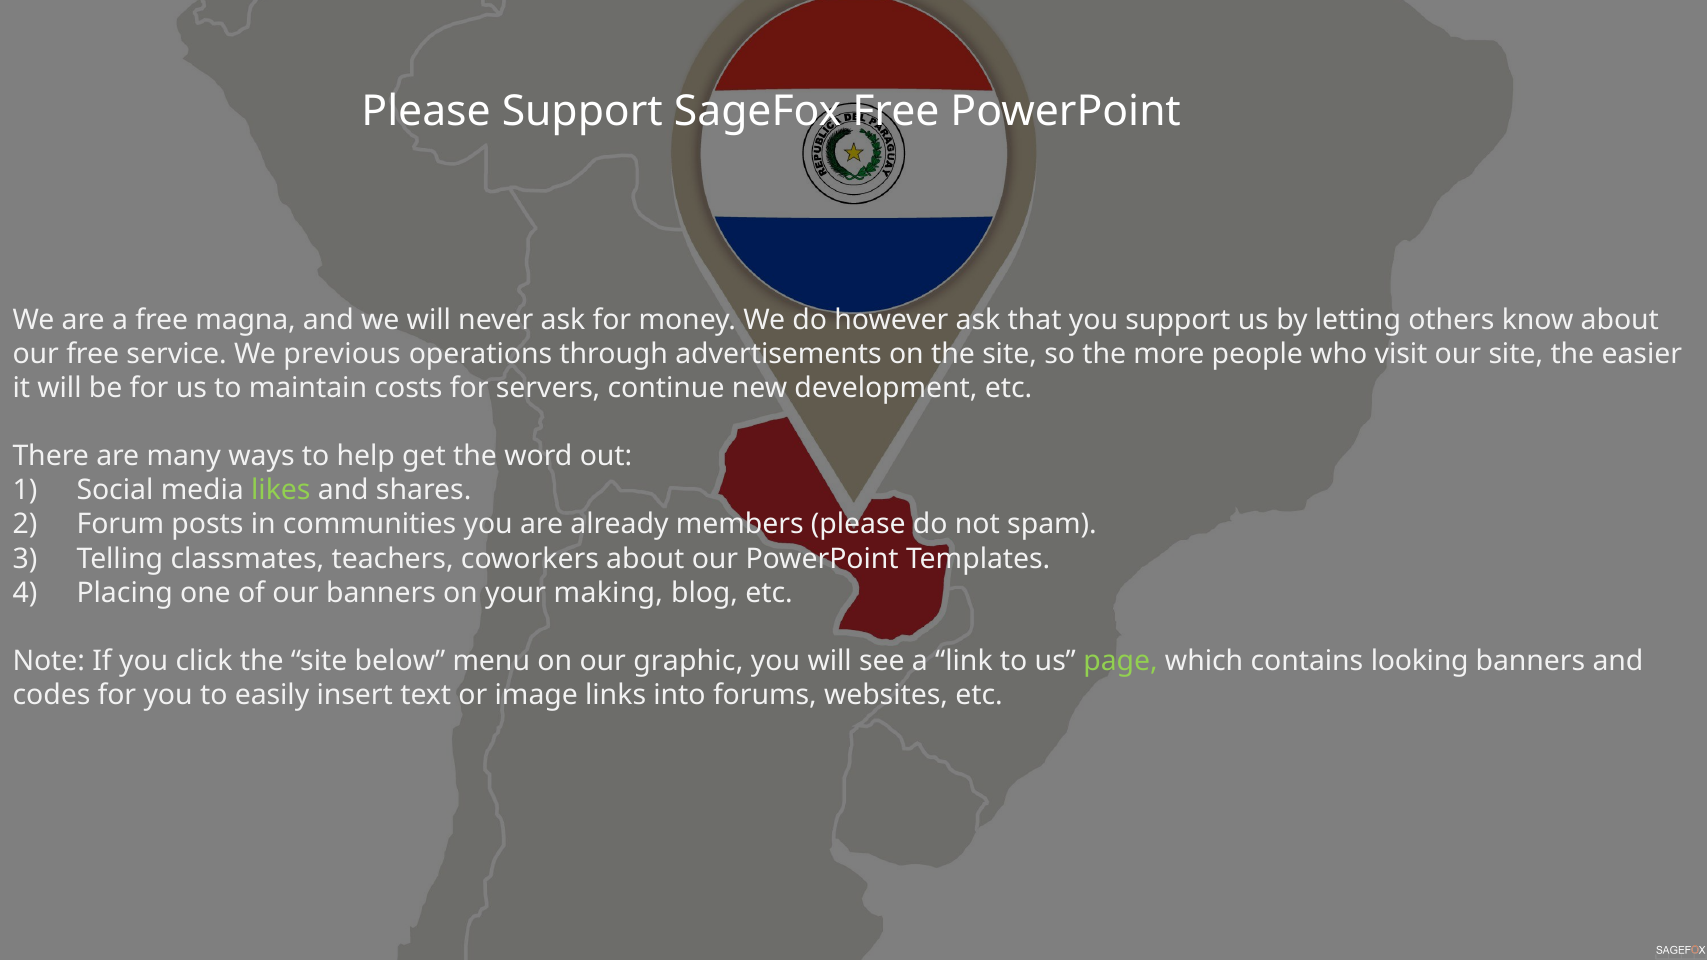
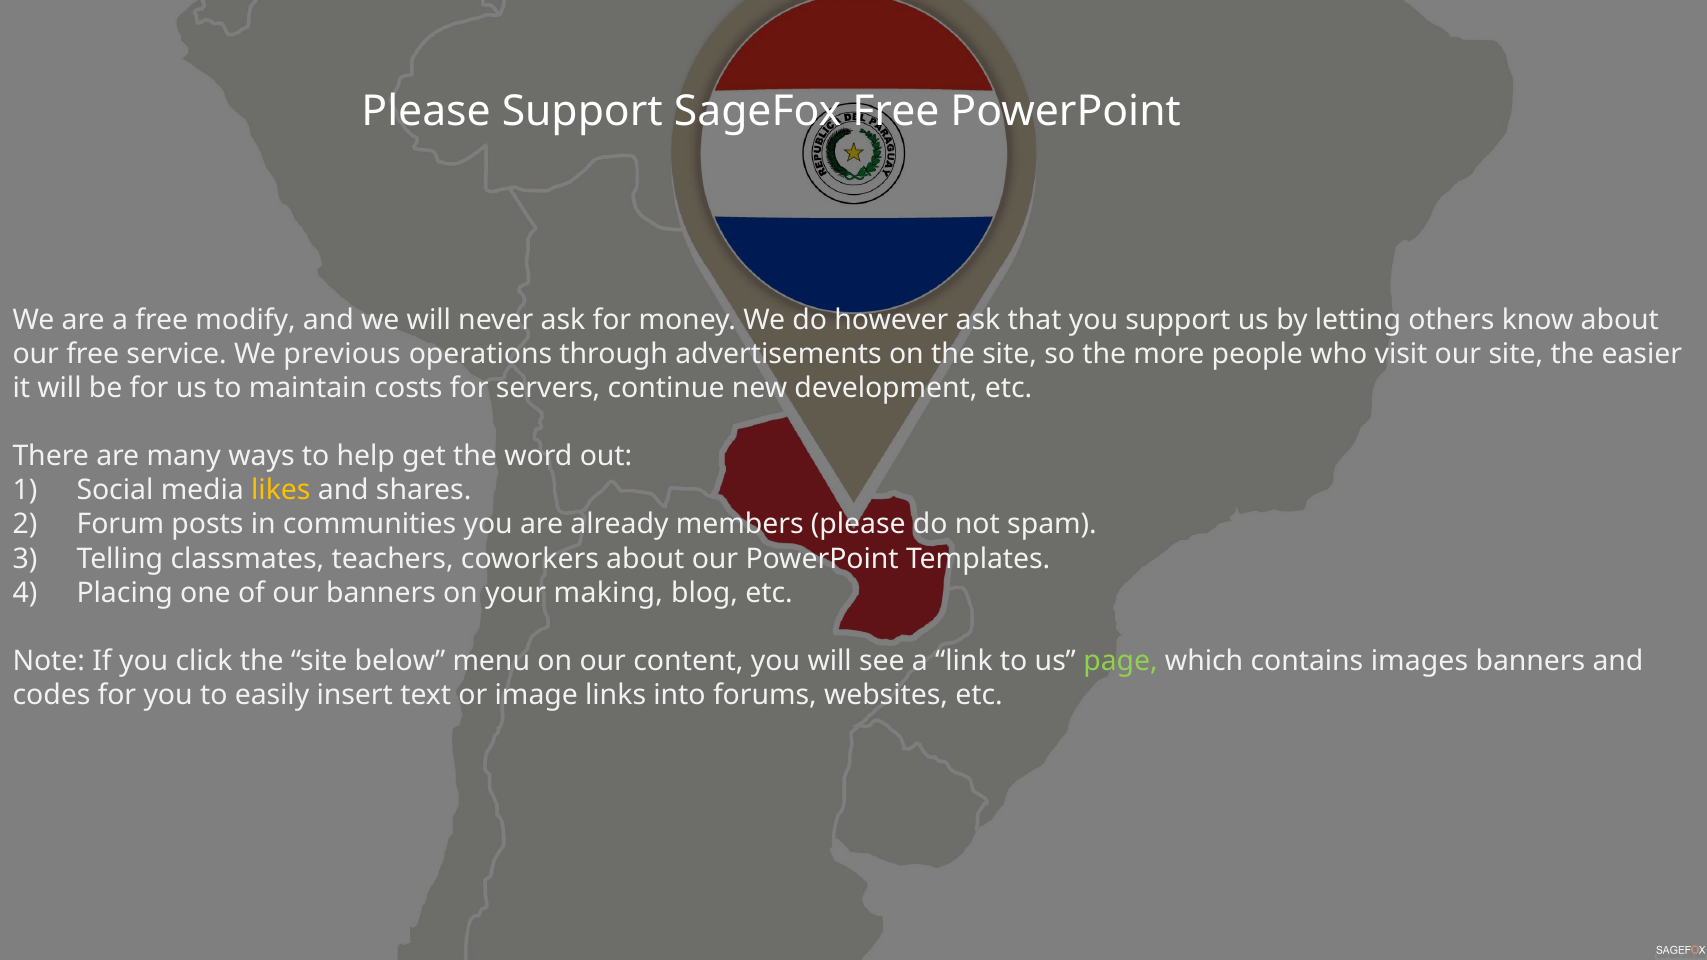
magna: magna -> modify (246, 320)
likes colour: light green -> yellow (281, 491)
graphic: graphic -> content (688, 661)
looking: looking -> images (1420, 661)
